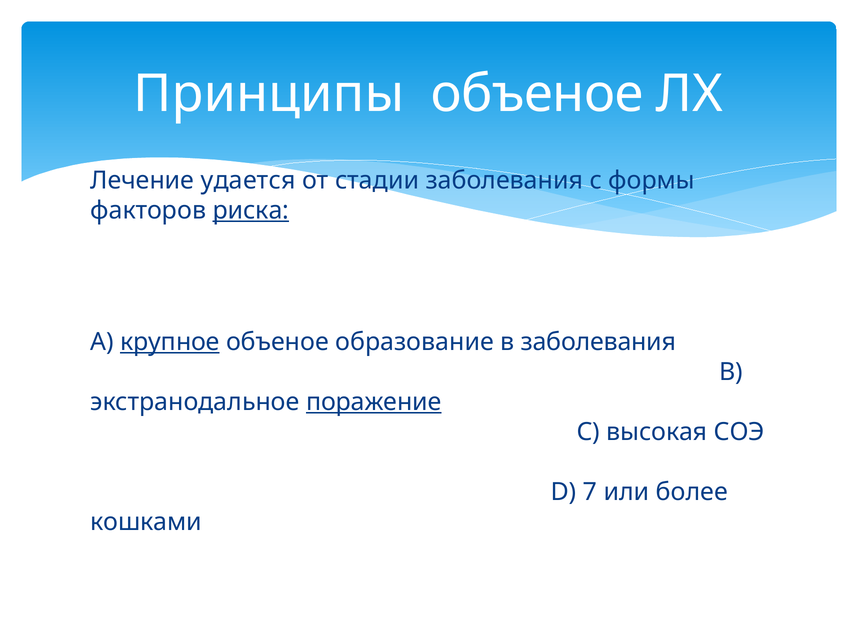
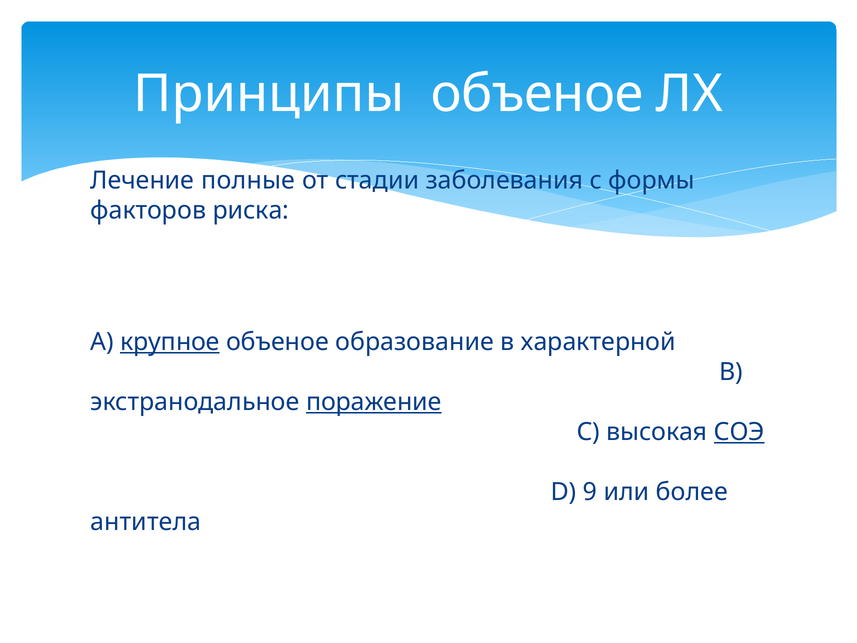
удается: удается -> полные (248, 180)
риска underline: present -> none (251, 210)
в заболевания: заболевания -> характерной (598, 342)
СОЭ underline: none -> present (739, 432)
7: 7 -> 9 (590, 492)
кошками: кошками -> антитела (146, 522)
